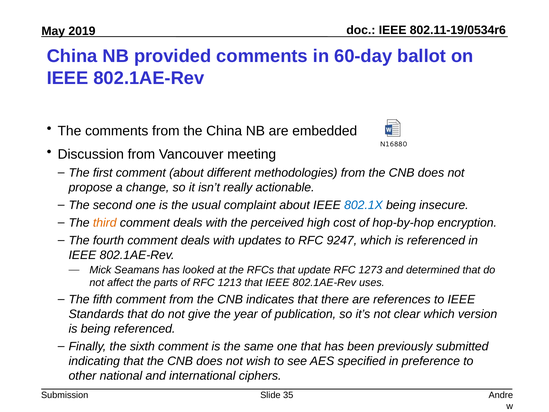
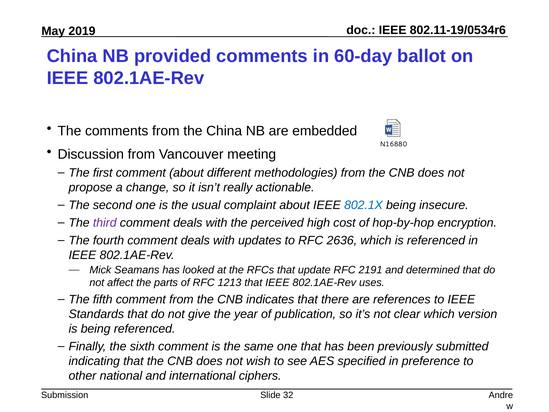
third colour: orange -> purple (105, 223)
9247: 9247 -> 2636 (342, 240)
1273: 1273 -> 2191 (370, 270)
35: 35 -> 32 (288, 395)
